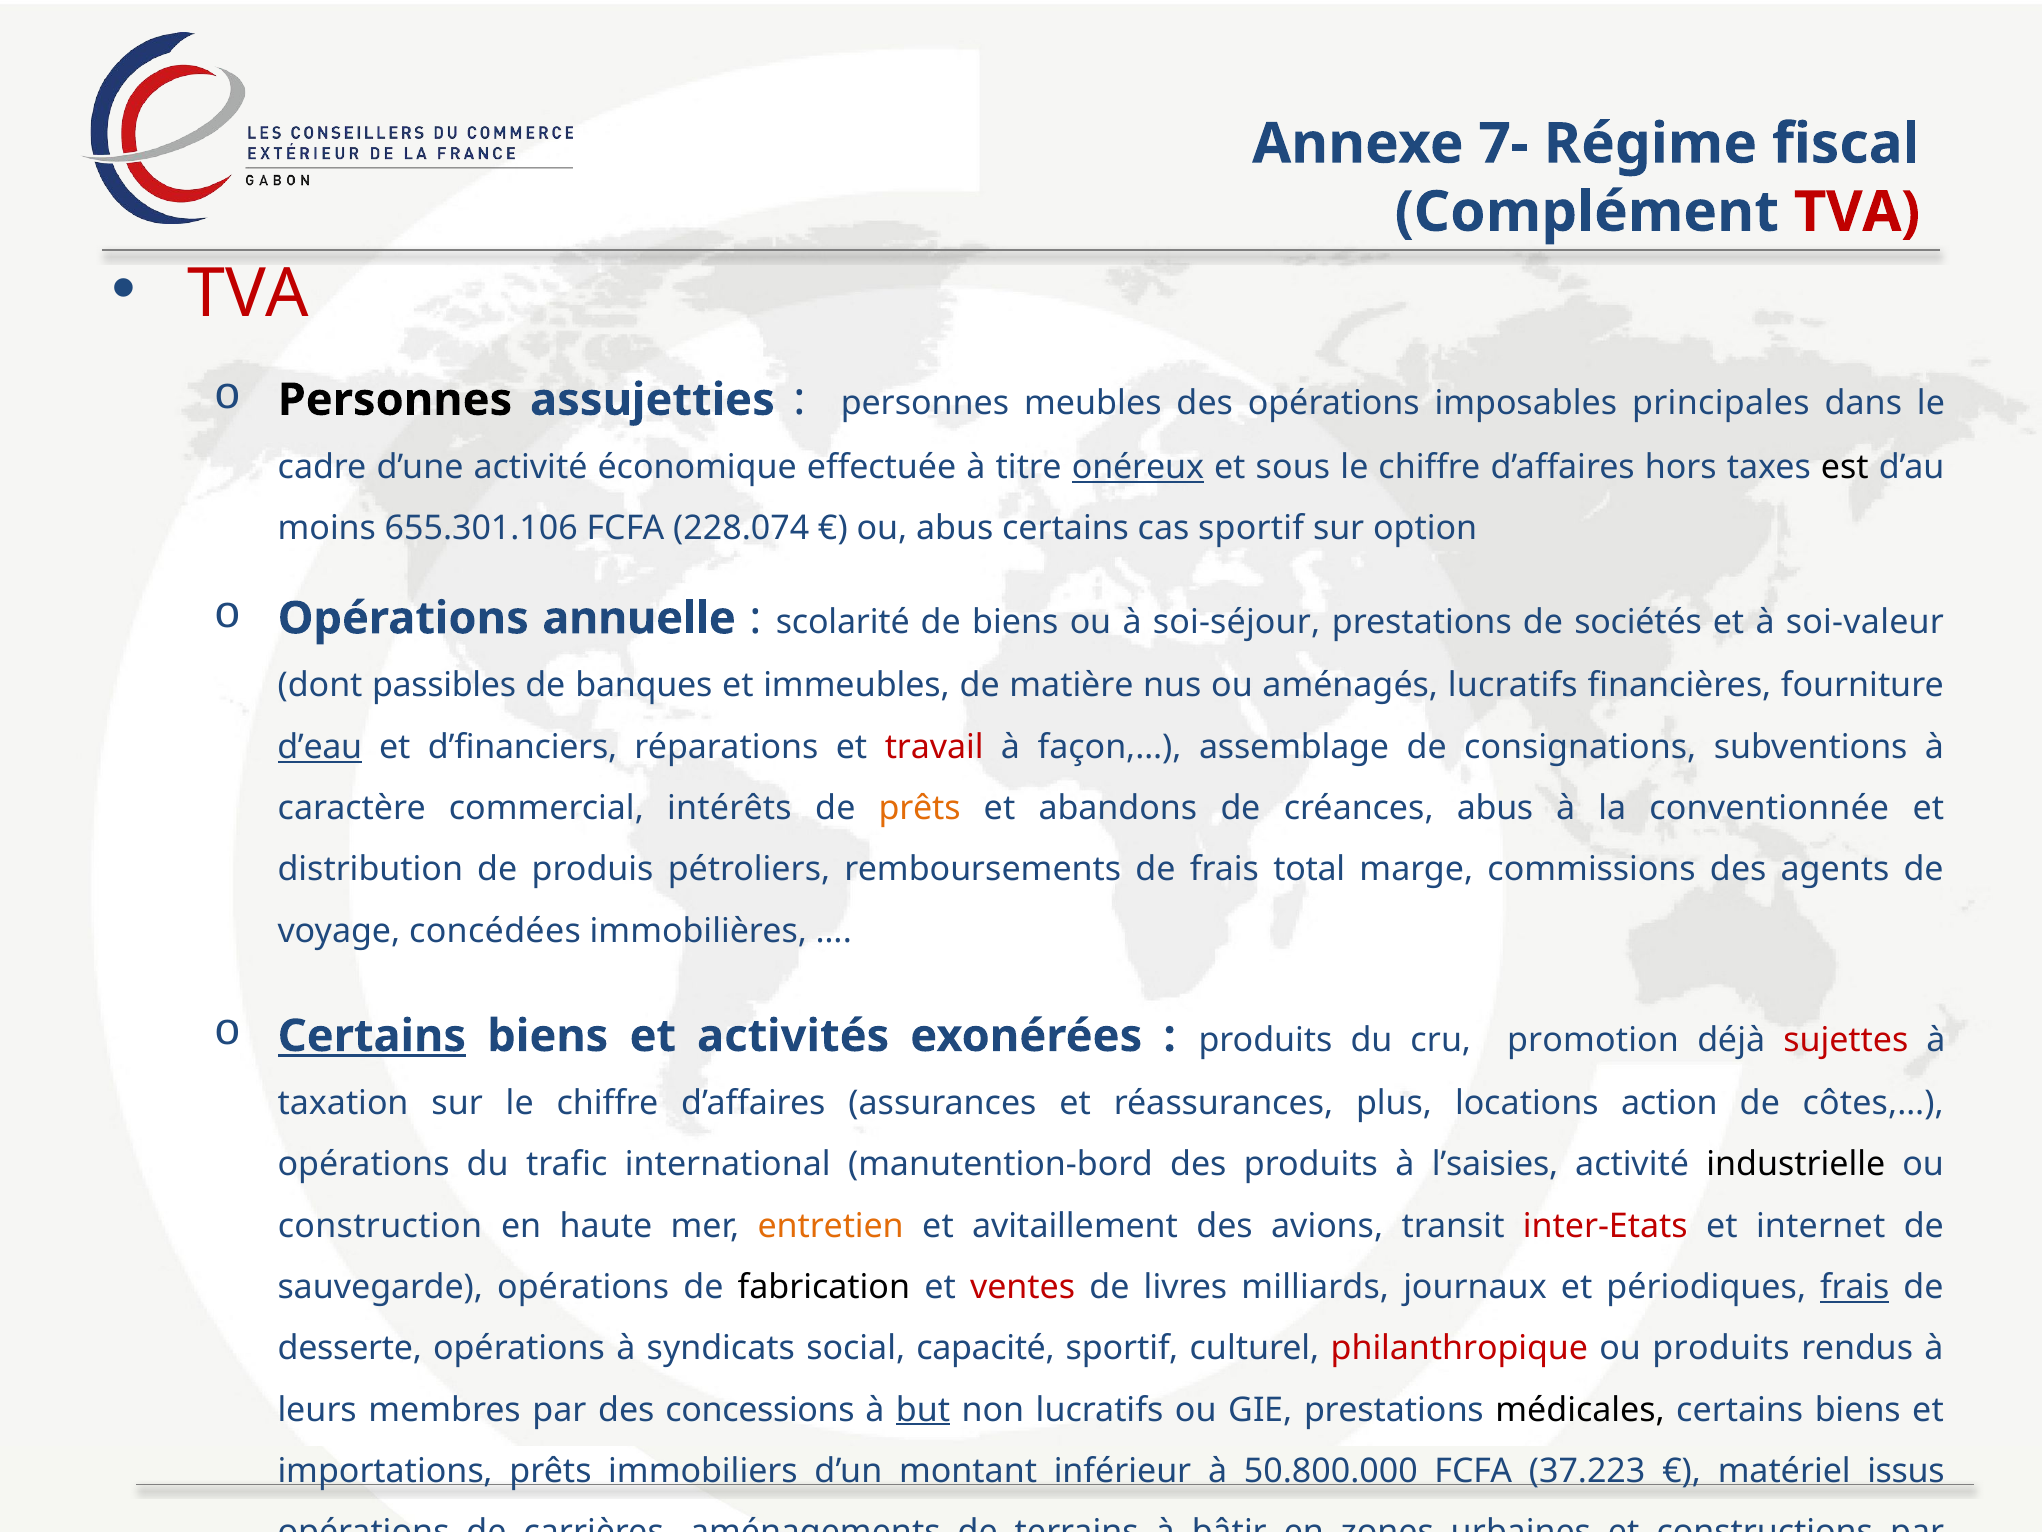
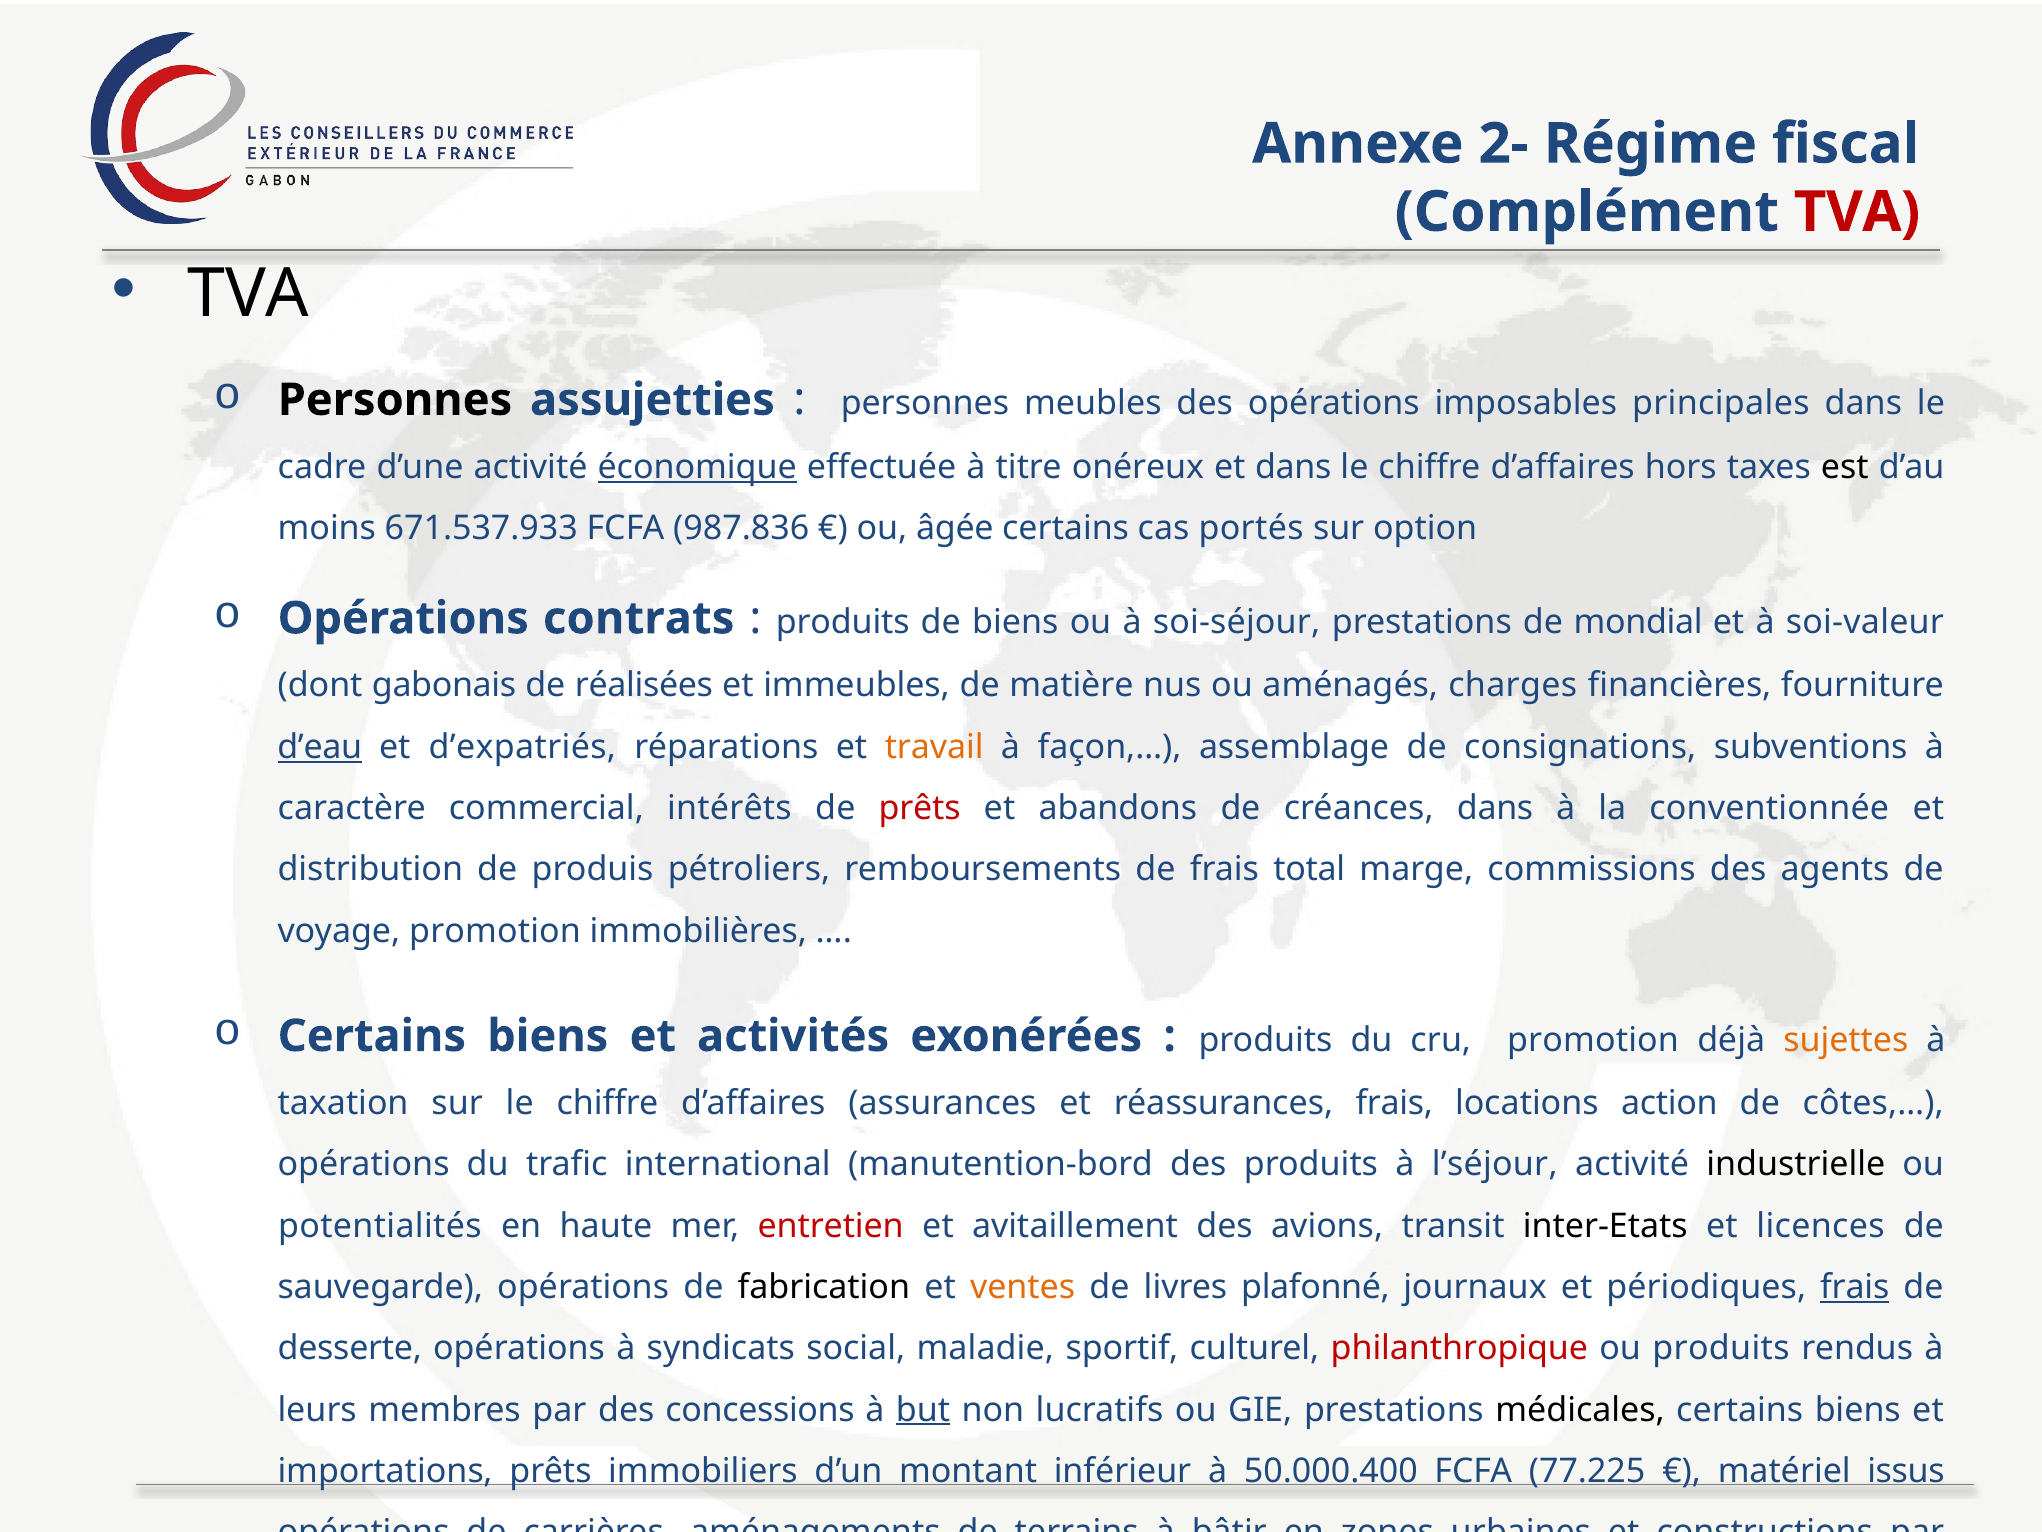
7-: 7- -> 2- (1504, 144)
TVA colour: red -> black (248, 294)
économique underline: none -> present (697, 467)
onéreux underline: present -> none (1138, 467)
et sous: sous -> dans (1293, 467)
655.301.106: 655.301.106 -> 671.537.933 (481, 528)
228.074: 228.074 -> 987.836 (741, 528)
ou abus: abus -> âgée (955, 528)
cas sportif: sportif -> portés (1251, 528)
annuelle: annuelle -> contrats (639, 618)
scolarité: scolarité -> produits (843, 622)
sociétés: sociétés -> mondial (1638, 622)
passibles: passibles -> gabonais (444, 685)
banques: banques -> réalisées (644, 685)
aménagés lucratifs: lucratifs -> charges (1513, 685)
d’financiers: d’financiers -> d’expatriés (522, 747)
travail colour: red -> orange (934, 747)
prêts colour: orange -> red (920, 808)
créances abus: abus -> dans (1495, 808)
voyage concédées: concédées -> promotion (495, 931)
Certains underline: present -> none (372, 1036)
sujettes colour: red -> orange (1846, 1040)
réassurances plus: plus -> frais (1394, 1103)
l’saisies: l’saisies -> l’séjour (1495, 1164)
construction: construction -> potentialités (380, 1226)
entretien colour: orange -> red (831, 1226)
inter-Etats colour: red -> black (1605, 1226)
internet: internet -> licences (1821, 1226)
ventes colour: red -> orange (1023, 1287)
milliards: milliards -> plafonné (1316, 1287)
capacité: capacité -> maladie (985, 1348)
50.800.000: 50.800.000 -> 50.000.400 (1331, 1471)
37.223: 37.223 -> 77.225 (1587, 1471)
